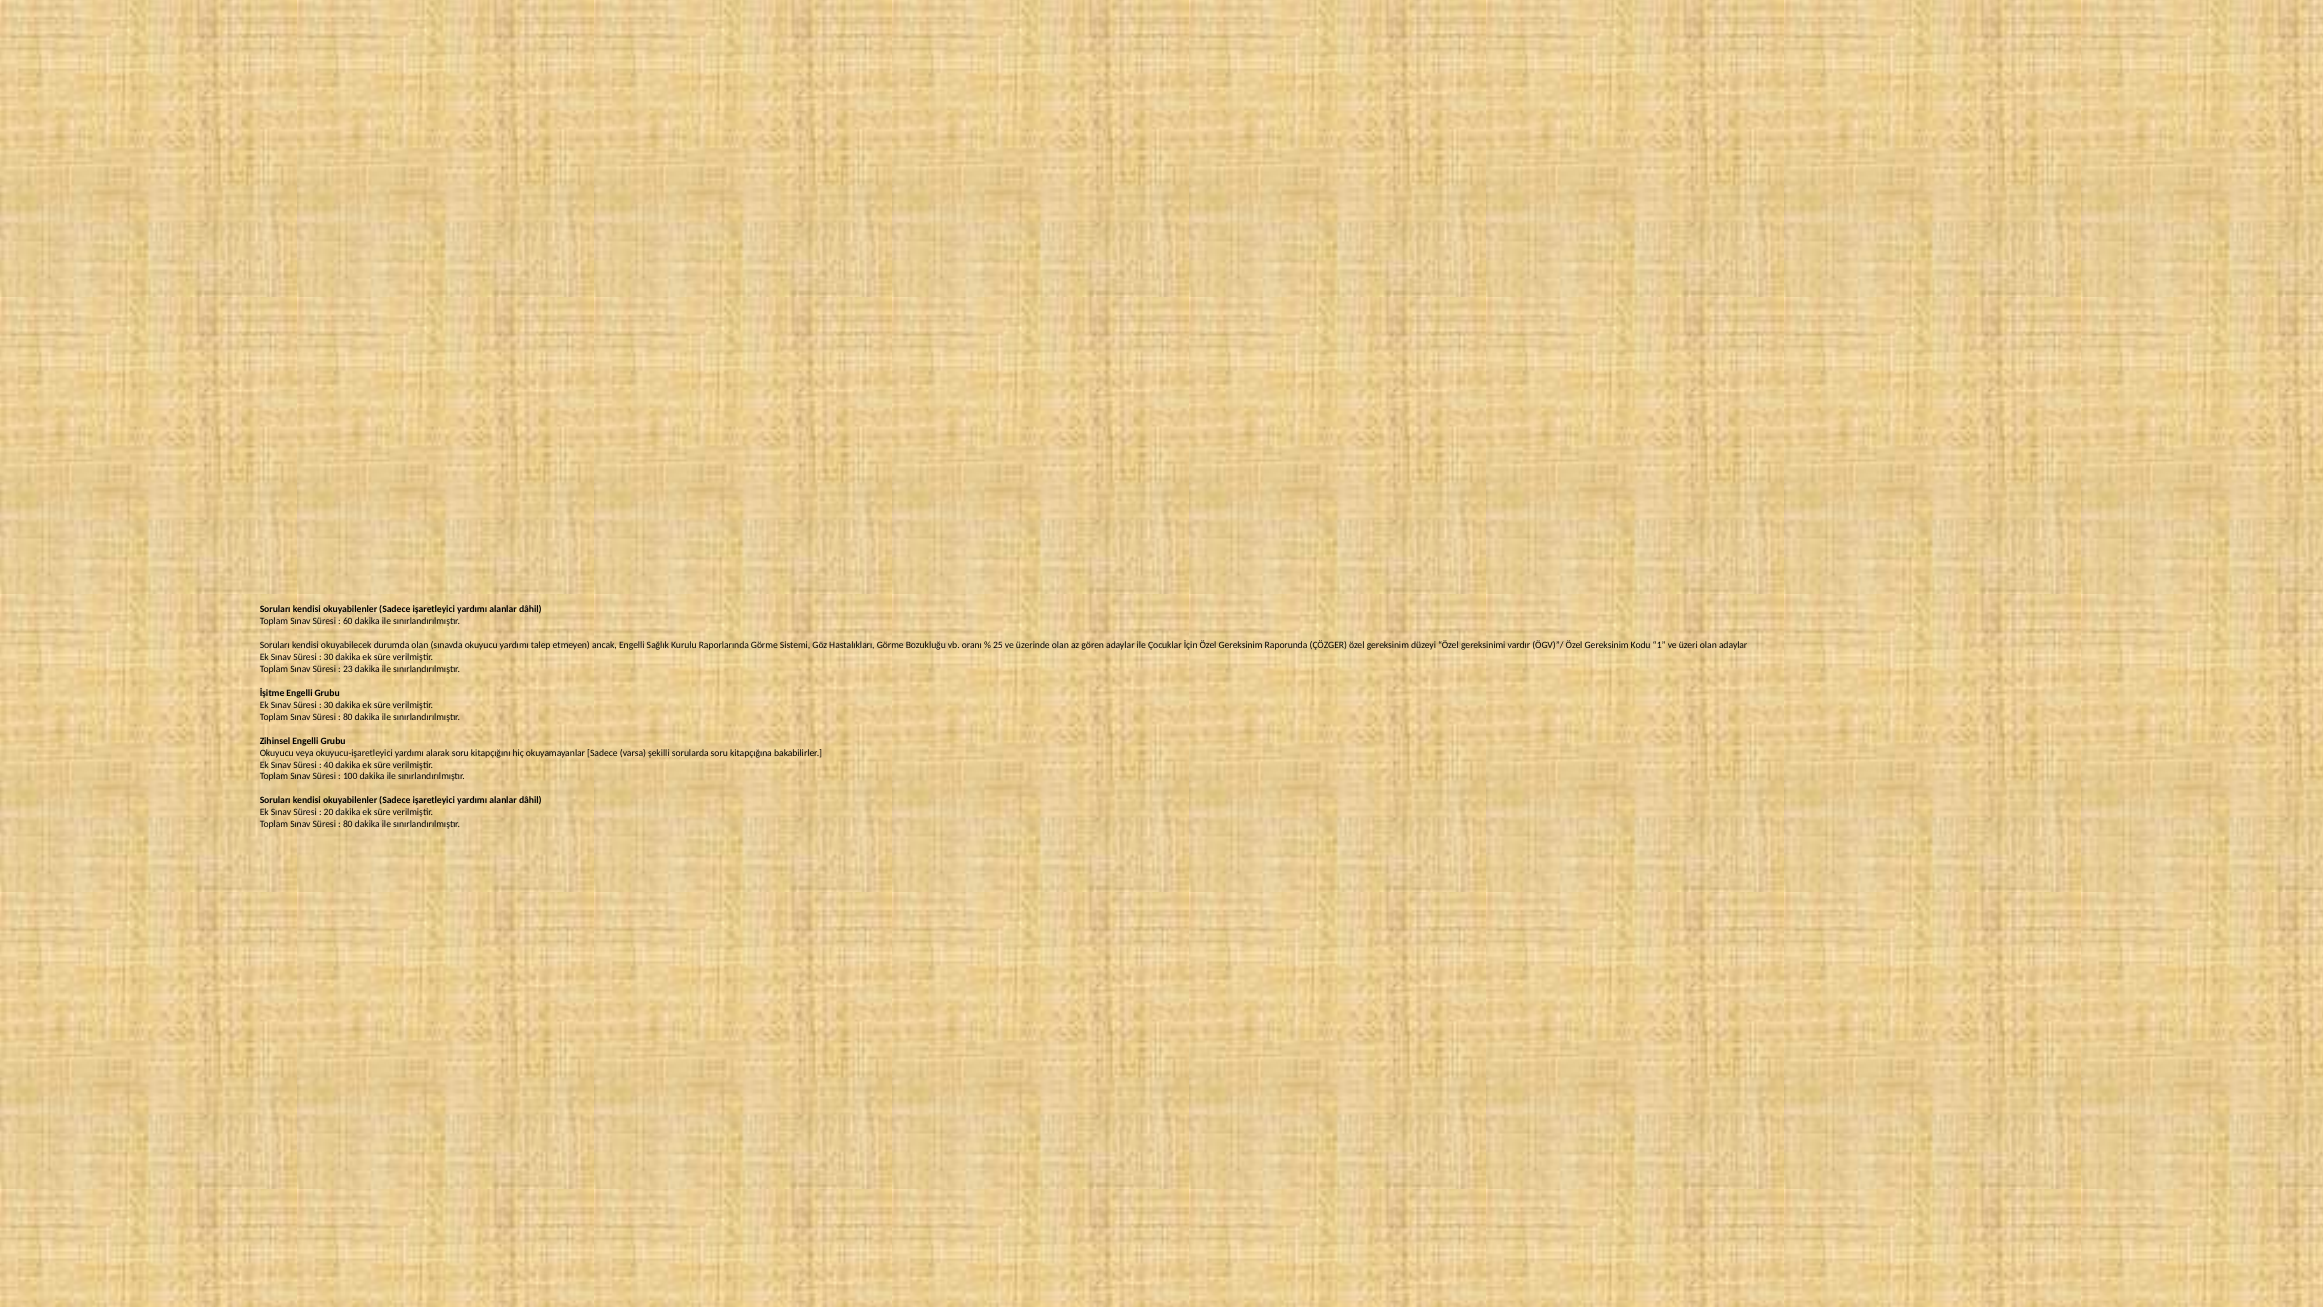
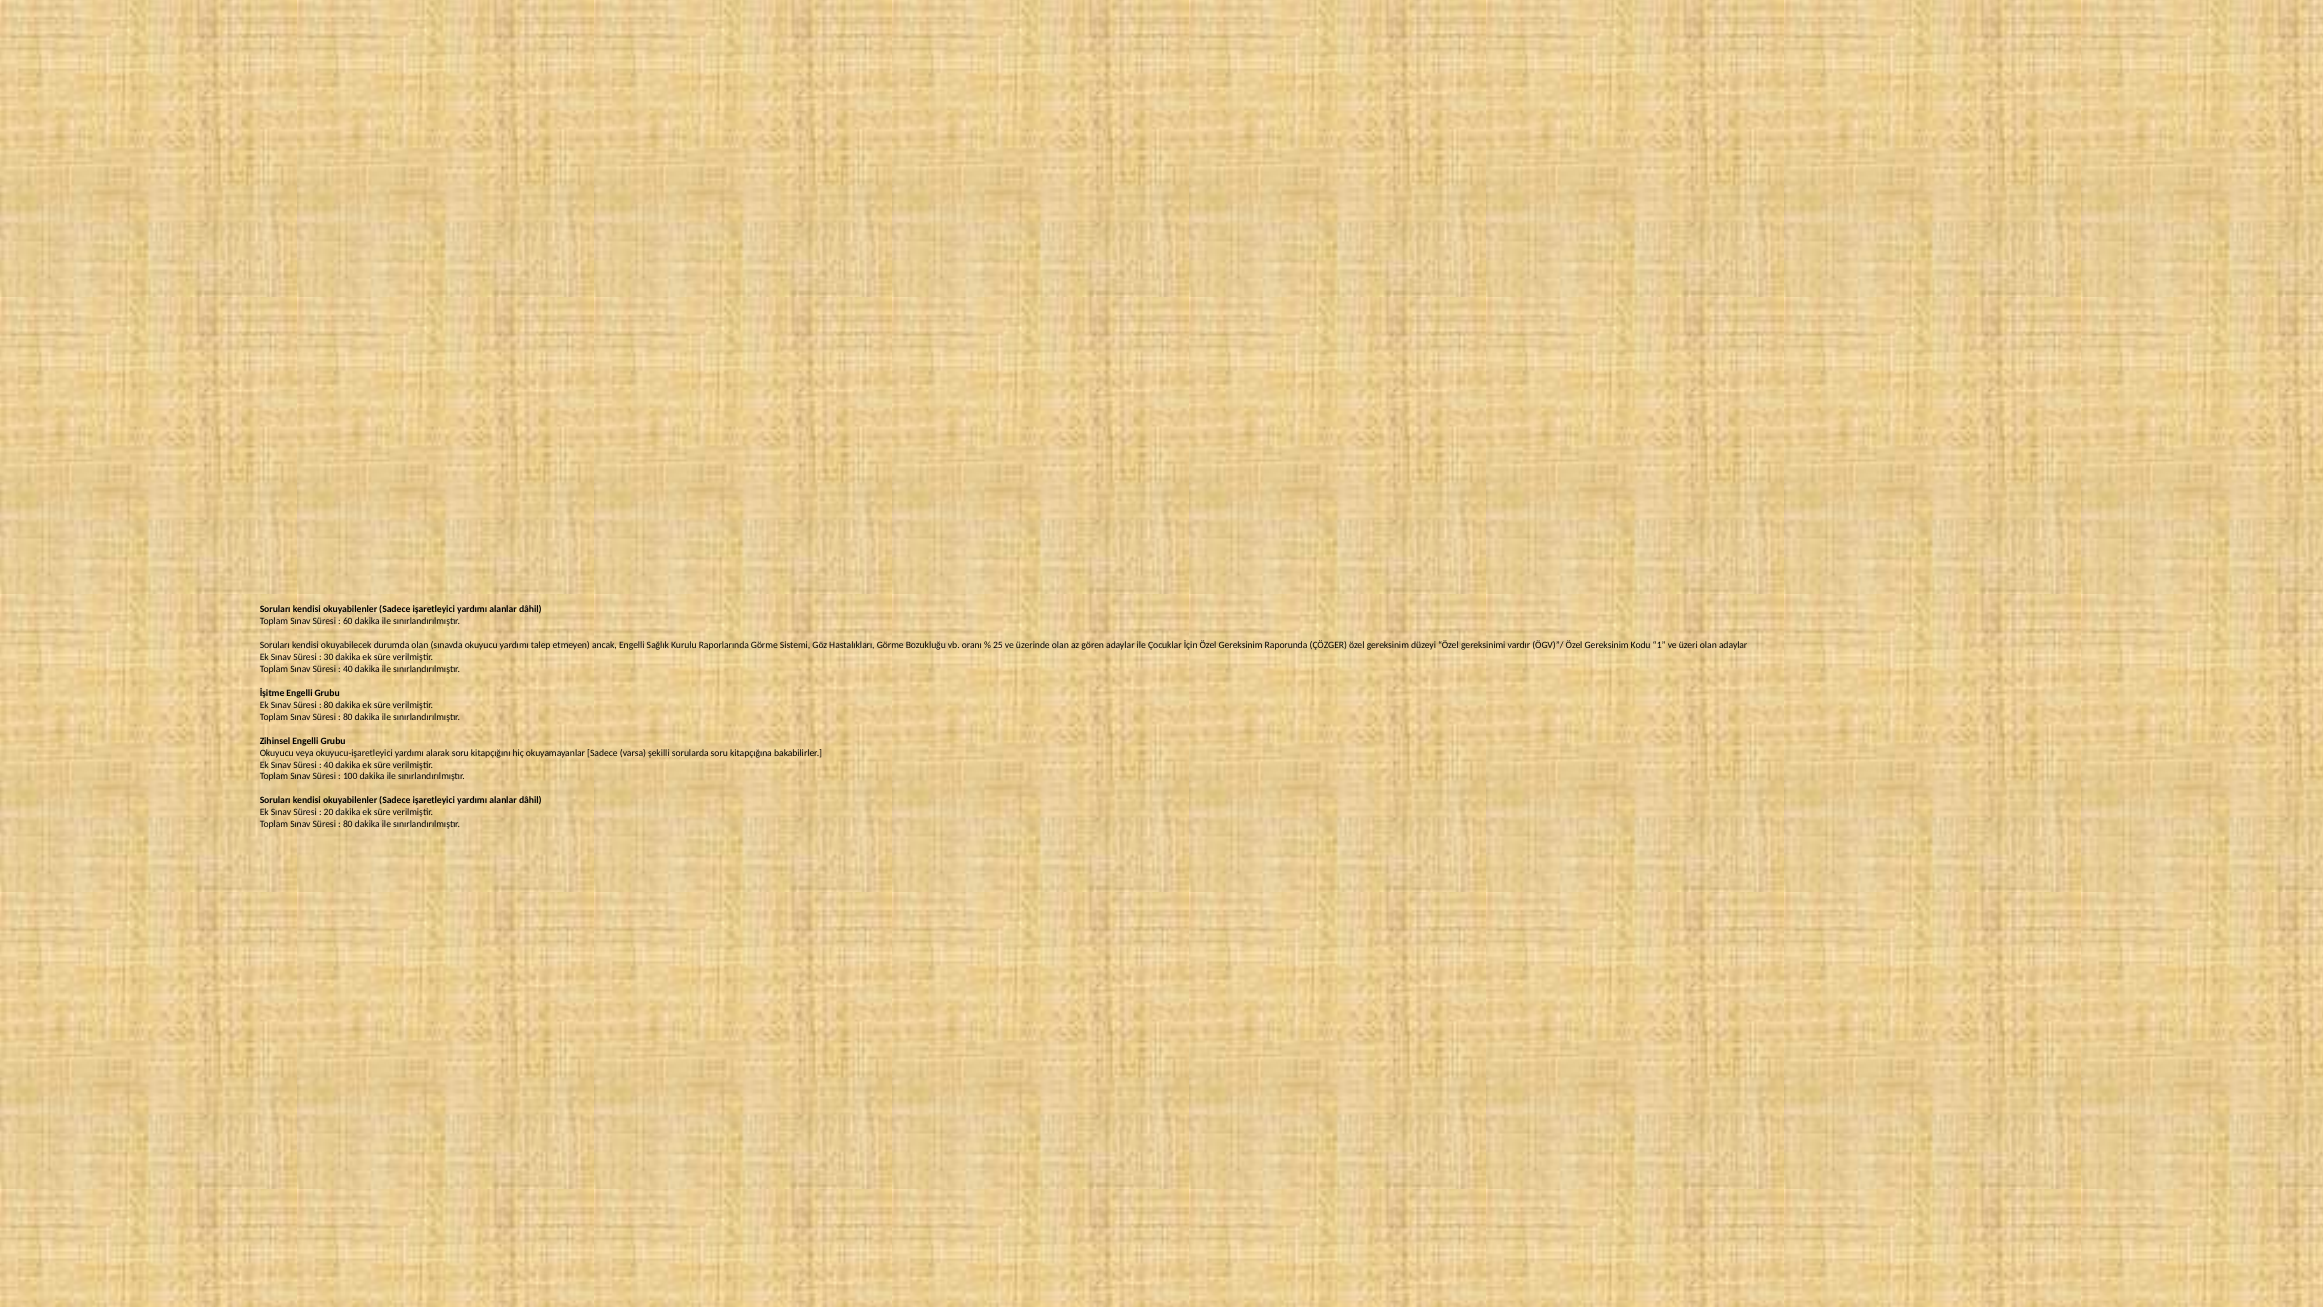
23: 23 -> 40 (348, 669)
30: 30 -> 80 (328, 705)
